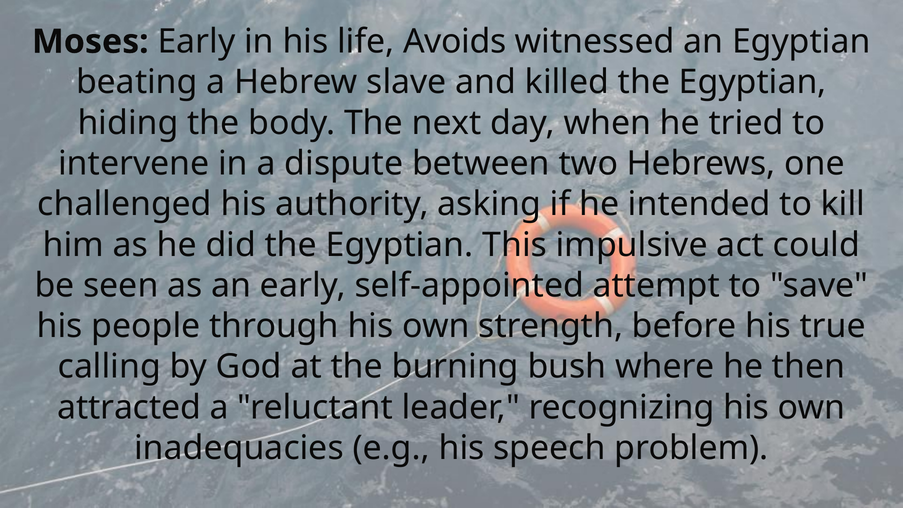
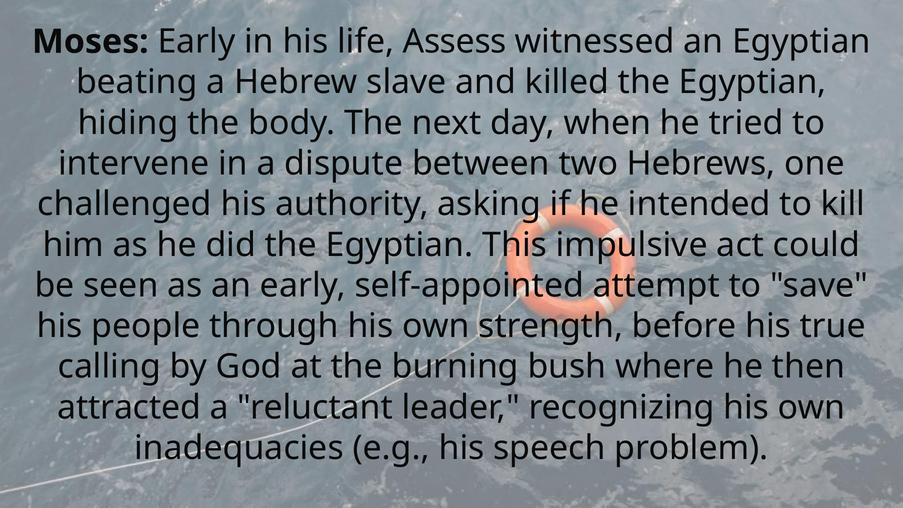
Avoids: Avoids -> Assess (455, 42)
